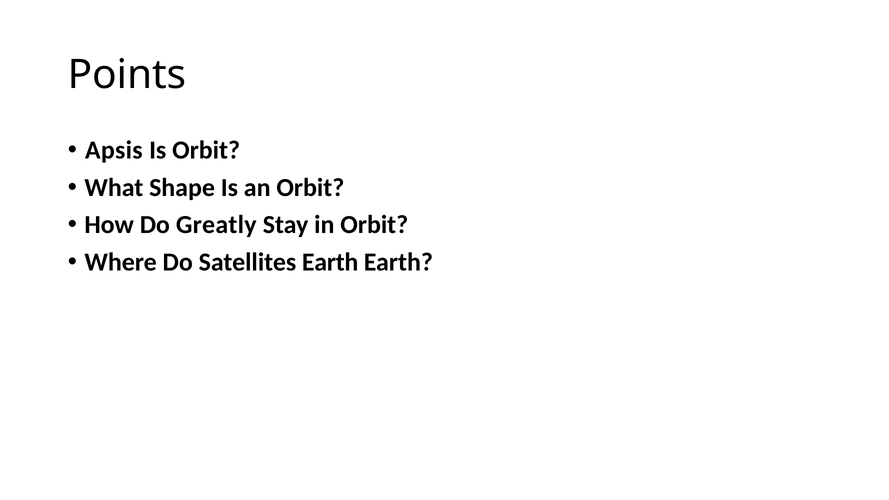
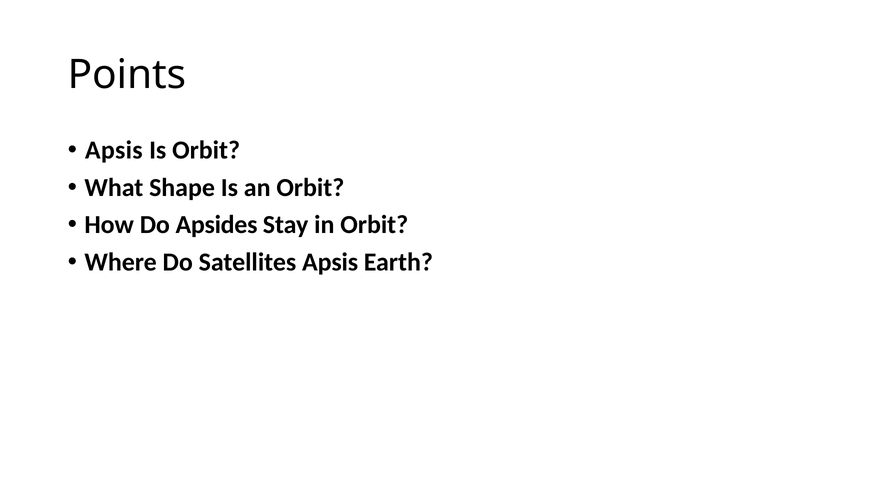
Greatly: Greatly -> Apsides (216, 225)
Satellites Earth: Earth -> Apsis (330, 262)
